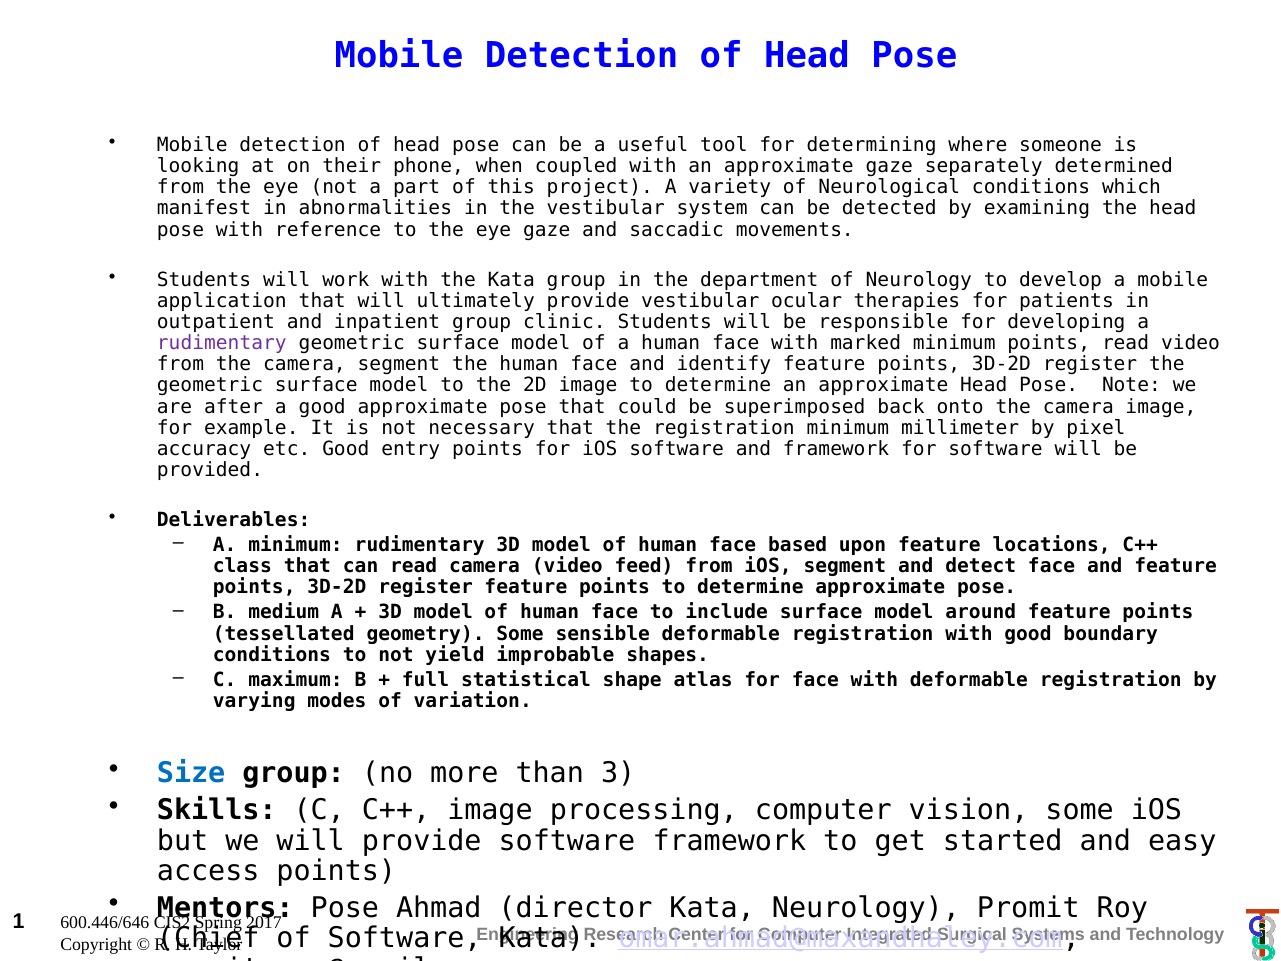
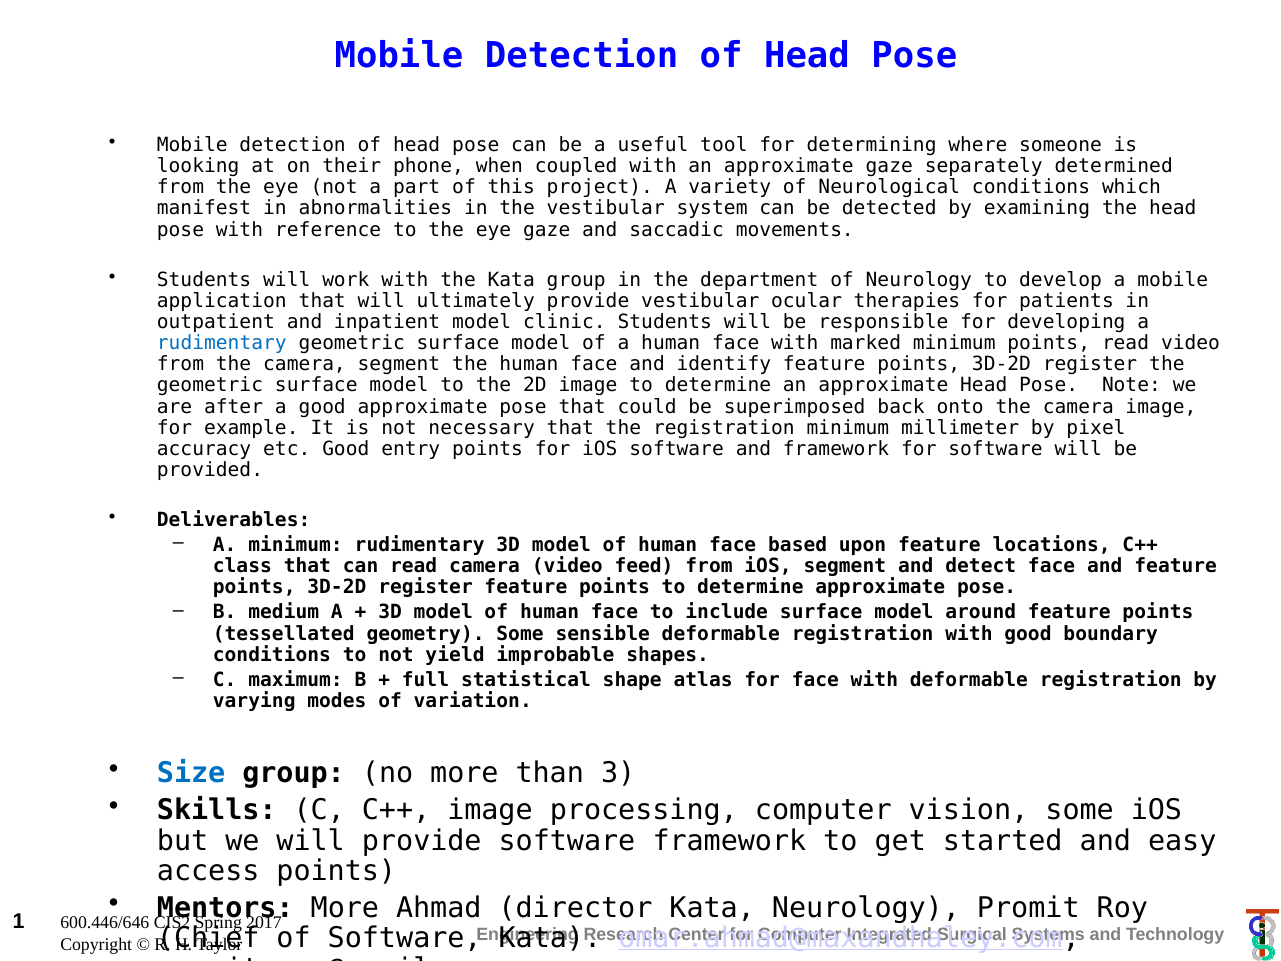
inpatient group: group -> model (482, 322)
rudimentary colour: purple -> blue (222, 343)
Pose: Pose -> More (345, 908)
